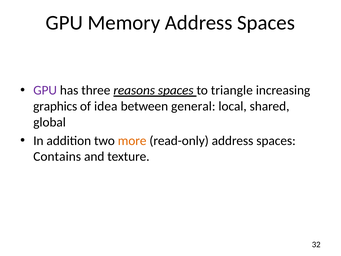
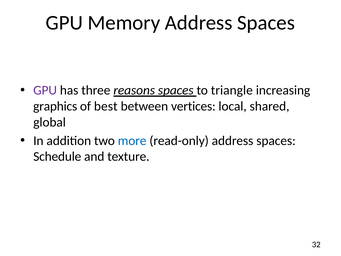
idea: idea -> best (106, 106)
general: general -> vertices (193, 106)
more colour: orange -> blue (132, 141)
Contains: Contains -> Schedule (57, 156)
